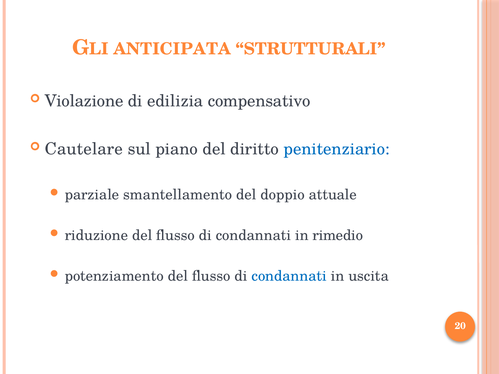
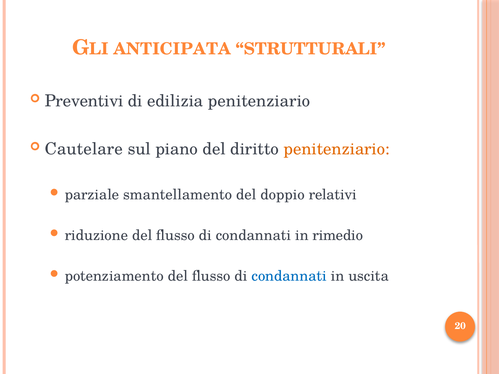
Violazione: Violazione -> Preventivi (84, 101)
edilizia compensativo: compensativo -> penitenziario (259, 101)
penitenziario colour: blue -> orange (337, 149)
attuale: attuale -> relativi (333, 195)
